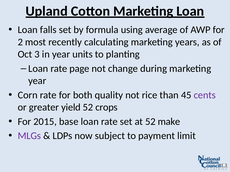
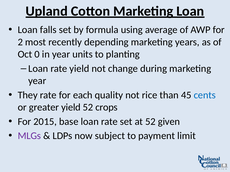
calculating: calculating -> depending (106, 42)
3: 3 -> 0 (37, 54)
rate page: page -> yield (79, 69)
Corn: Corn -> They (28, 95)
both: both -> each (83, 95)
cents colour: purple -> blue (205, 95)
make: make -> given (169, 122)
